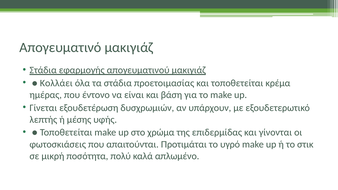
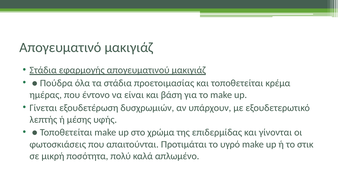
Κολλάει: Κολλάει -> Πούδρα (56, 83)
